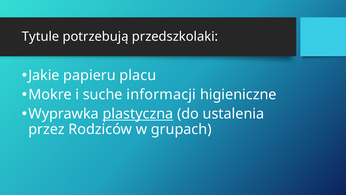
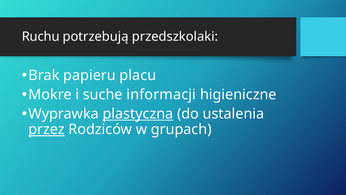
Tytule: Tytule -> Ruchu (41, 37)
Jakie: Jakie -> Brak (44, 75)
przez underline: none -> present (47, 129)
